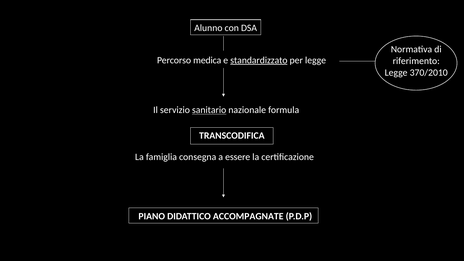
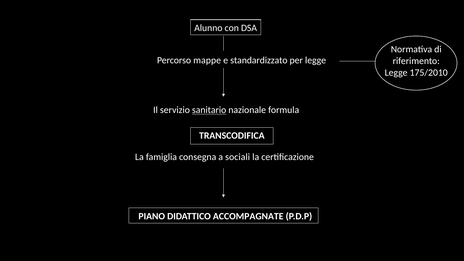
medica: medica -> mappe (207, 60)
standardizzato underline: present -> none (259, 60)
370/2010: 370/2010 -> 175/2010 (429, 72)
essere: essere -> sociali (238, 157)
